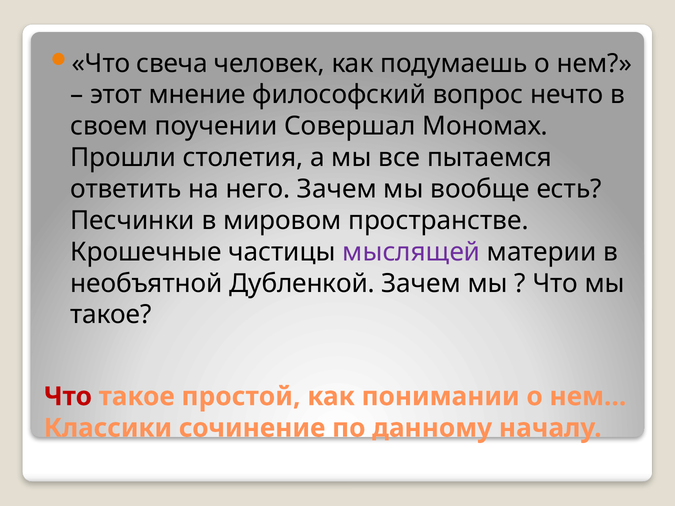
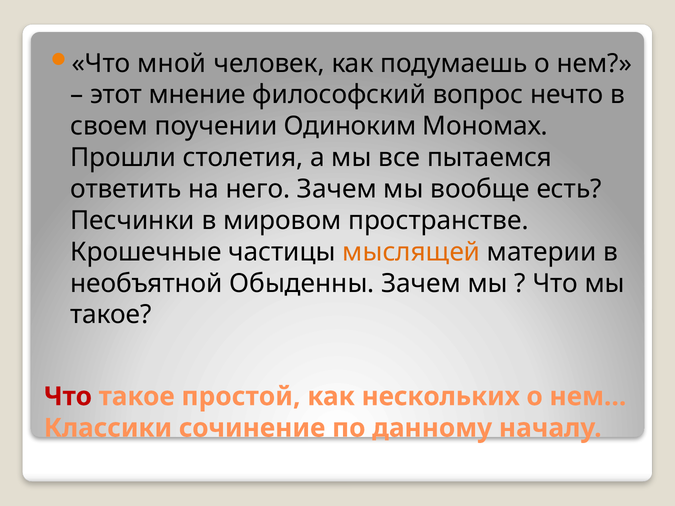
свеча: свеча -> мной (172, 63)
Совершал: Совершал -> Одиноким (350, 126)
мыслящей colour: purple -> orange (411, 252)
Дубленкой: Дубленкой -> Обыденны (302, 283)
понимании: понимании -> нескольких (441, 397)
